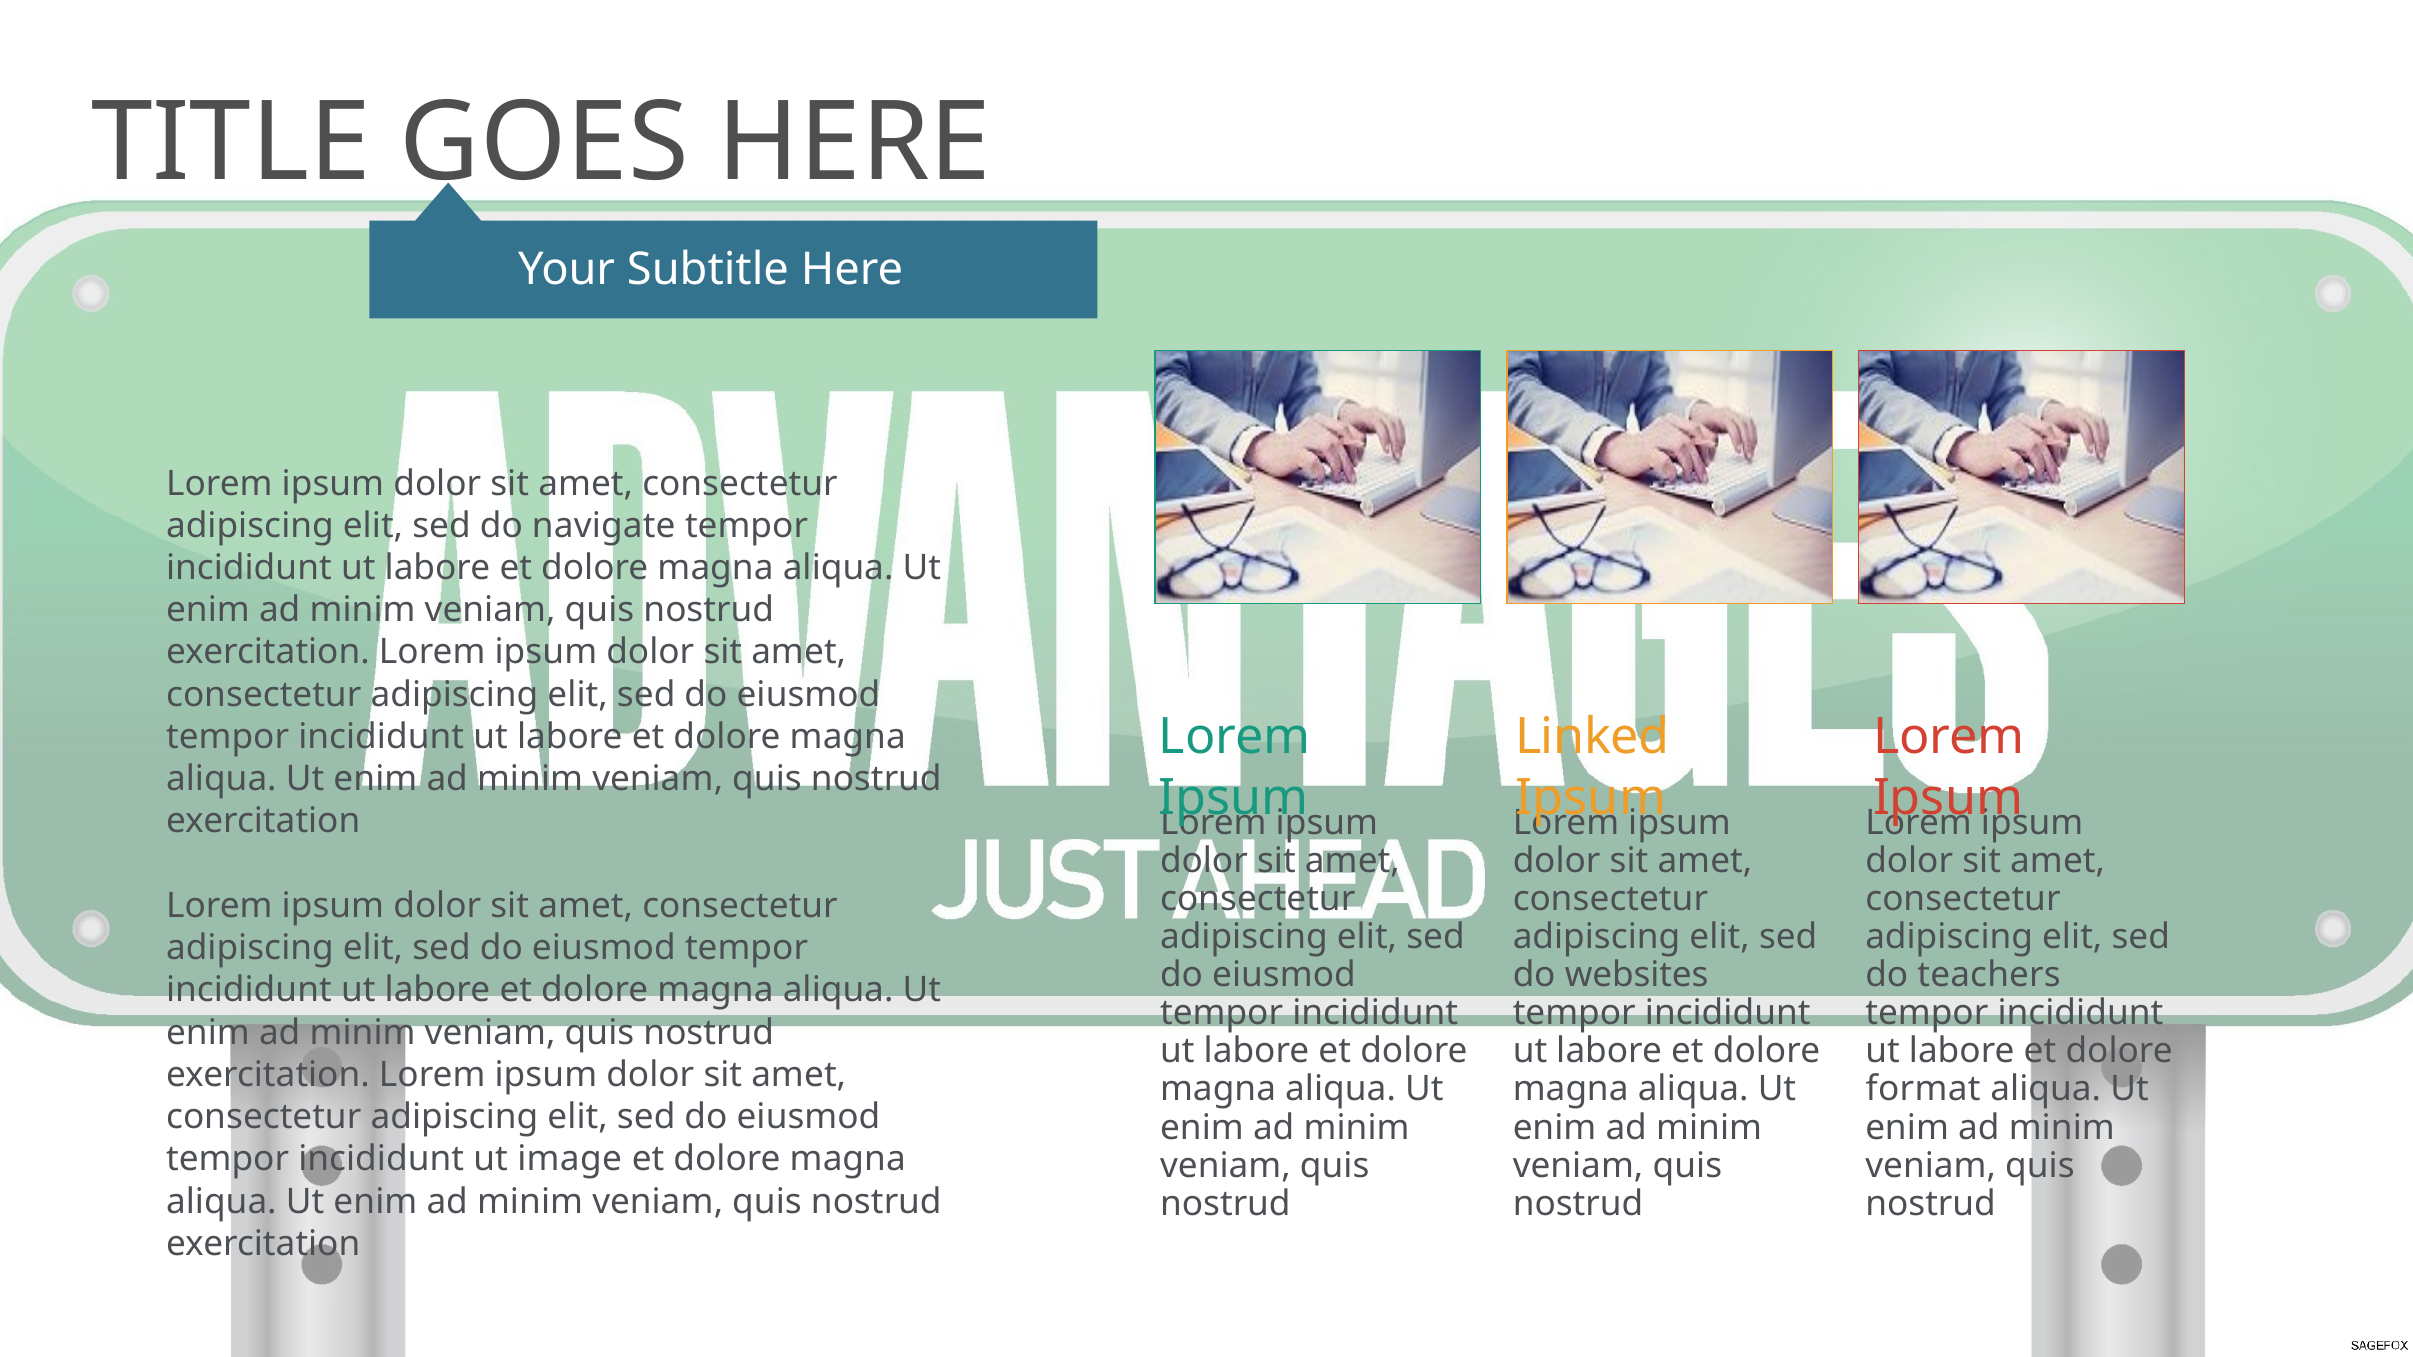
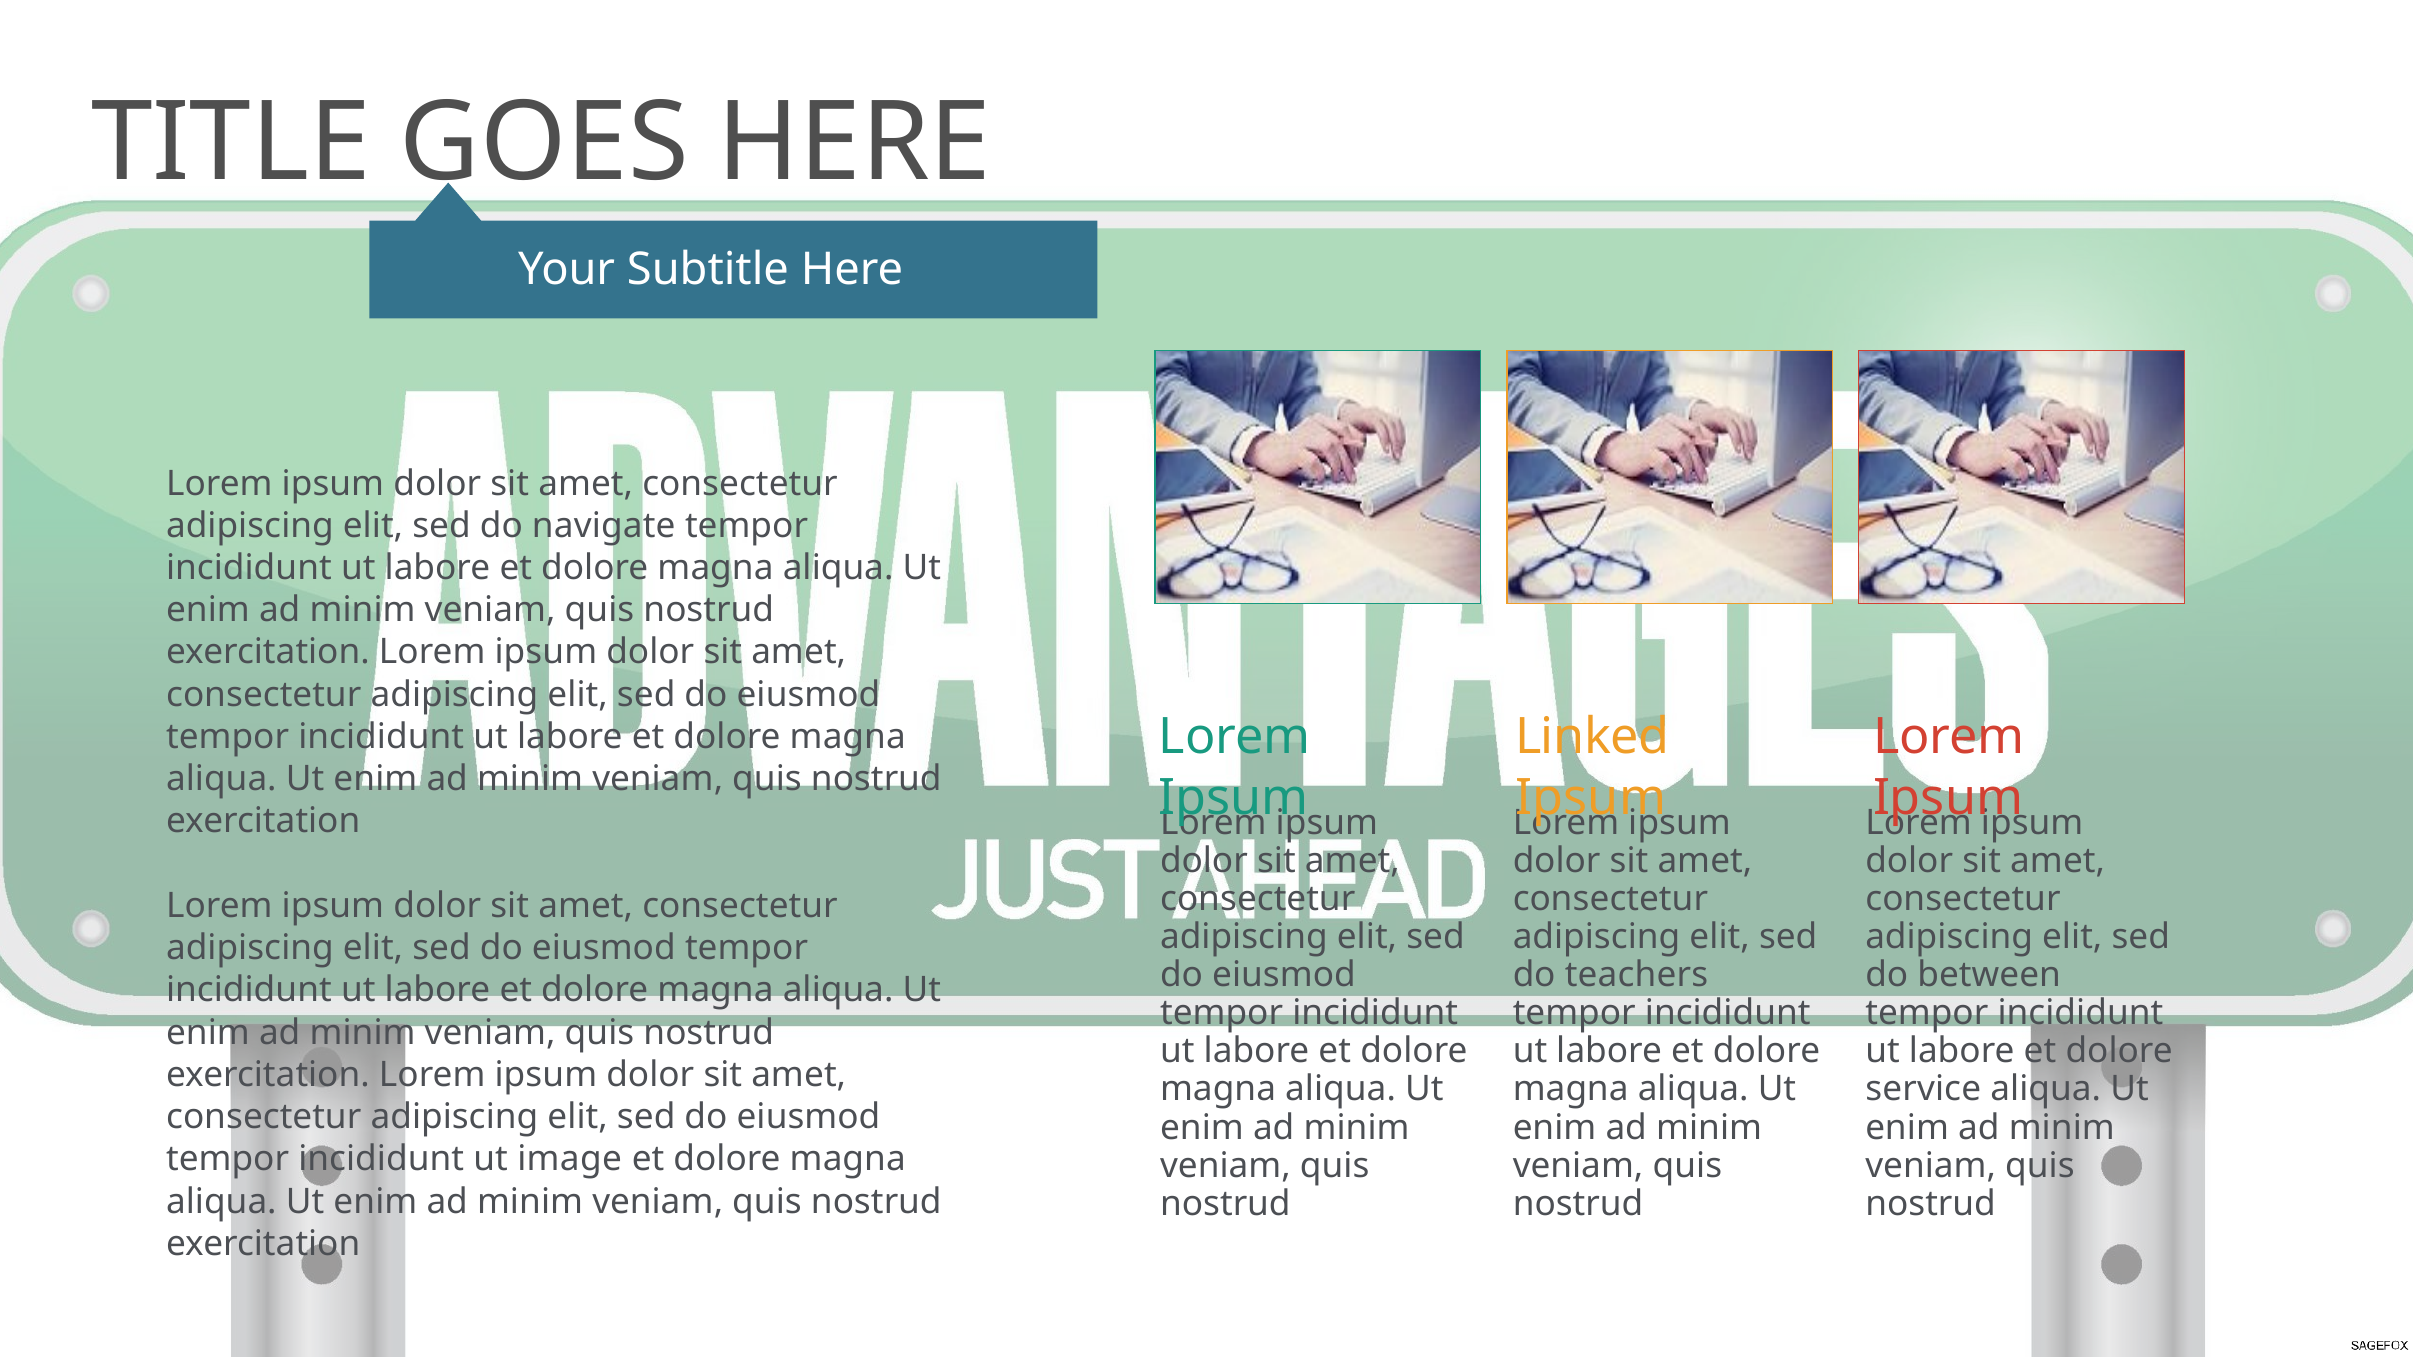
websites: websites -> teachers (1636, 975)
teachers: teachers -> between (1989, 975)
format: format -> service (1923, 1090)
